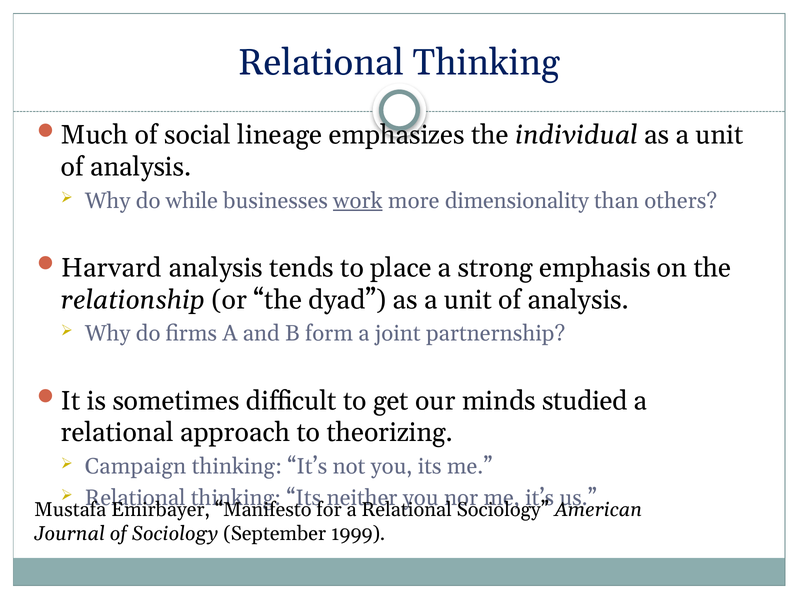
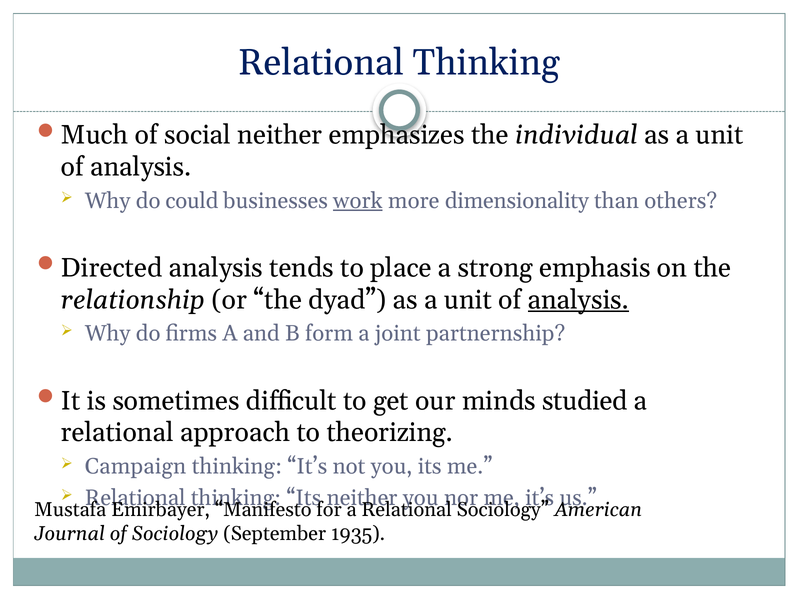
social lineage: lineage -> neither (280, 135)
while: while -> could (192, 201)
Harvard: Harvard -> Directed (112, 268)
analysis underline: none -> present (578, 300)
1999: 1999 -> 1935 (358, 534)
